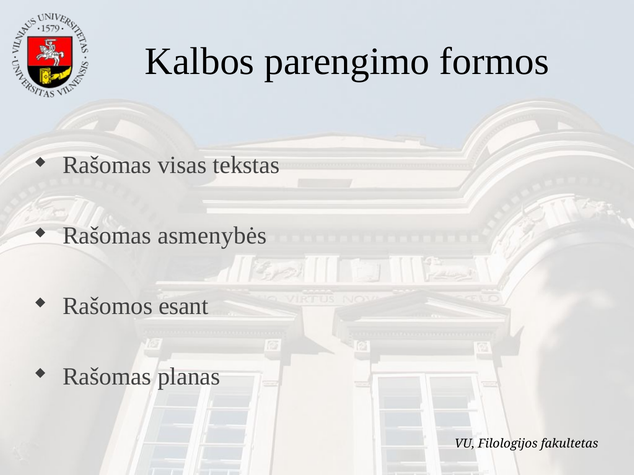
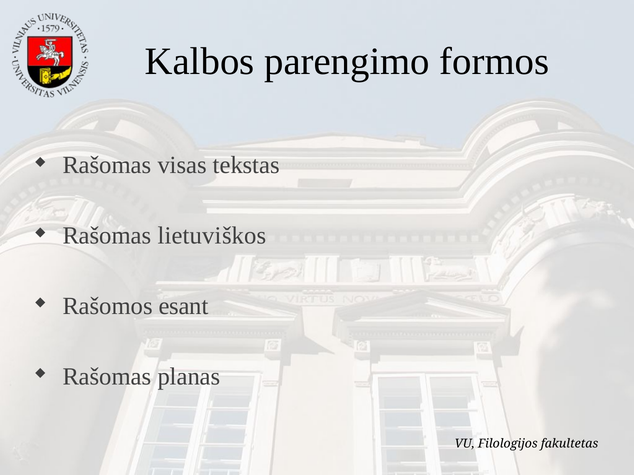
asmenybės: asmenybės -> lietuviškos (212, 236)
